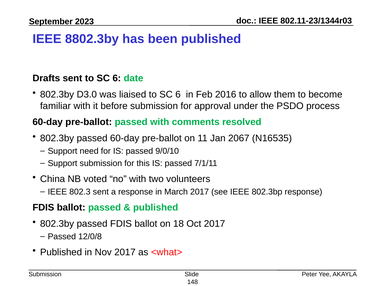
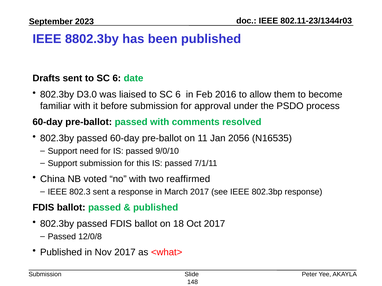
2067: 2067 -> 2056 (239, 139)
volunteers: volunteers -> reaffirmed (188, 179)
